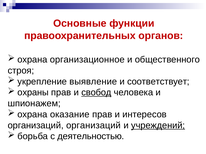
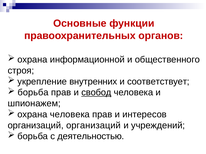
организационное: организационное -> информационной (87, 60)
выявление: выявление -> внутренних (93, 82)
охраны: охраны -> борьба (33, 93)
охрана оказание: оказание -> человека (70, 115)
учреждений underline: present -> none (158, 126)
